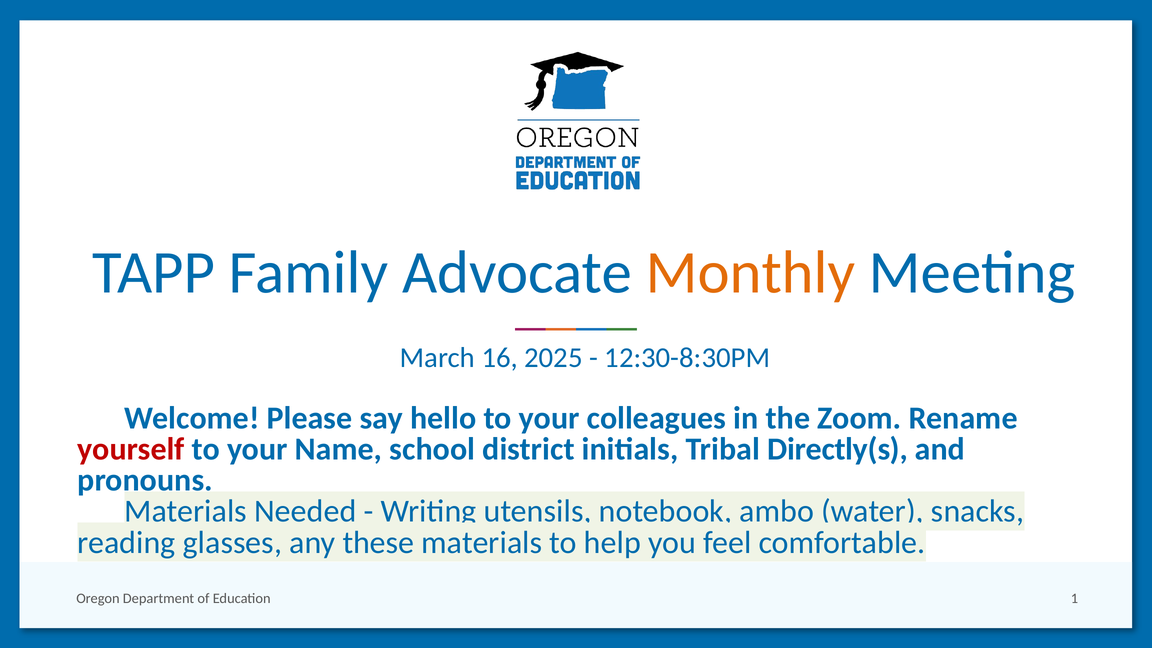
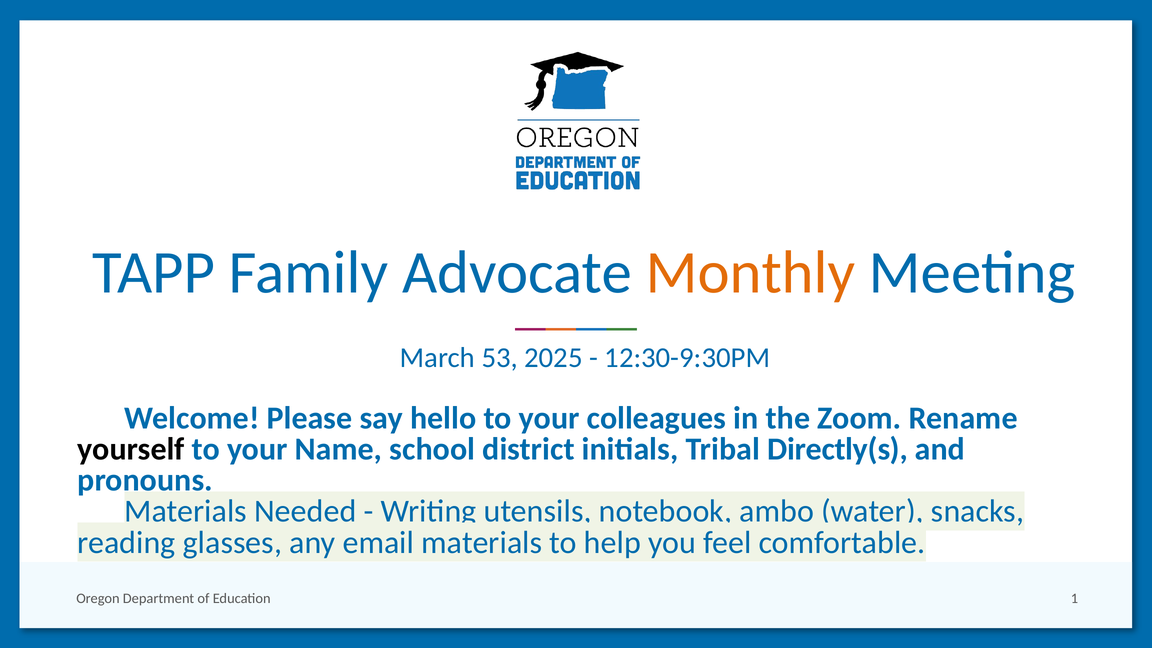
16: 16 -> 53 (500, 358)
12:30-8:30PM: 12:30-8:30PM -> 12:30-9:30PM (687, 358)
yourself colour: red -> black (131, 449)
these: these -> email (378, 542)
